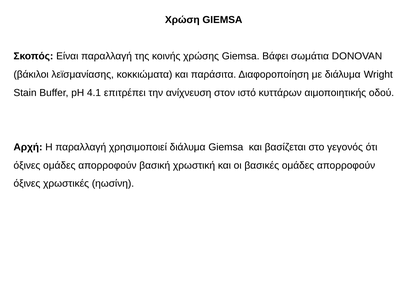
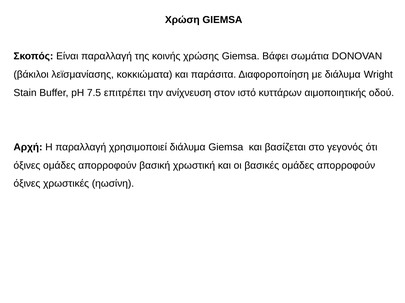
4.1: 4.1 -> 7.5 (94, 93)
